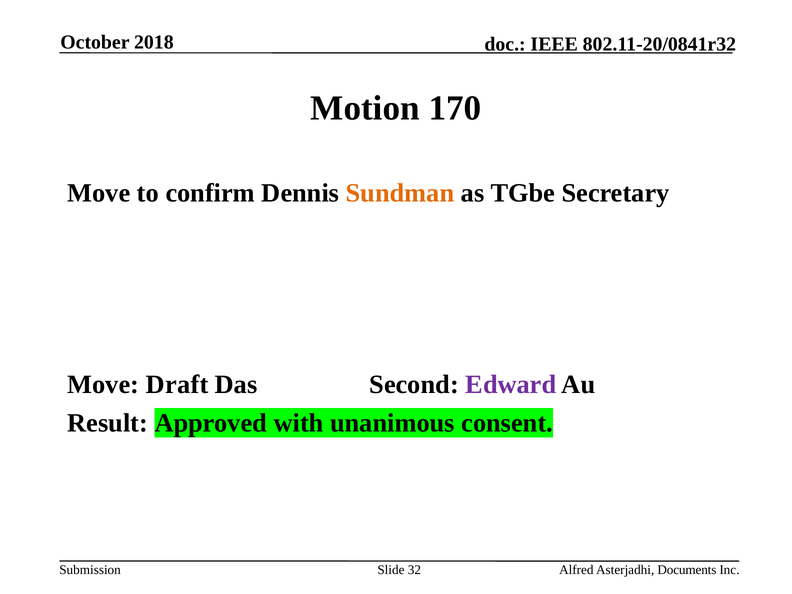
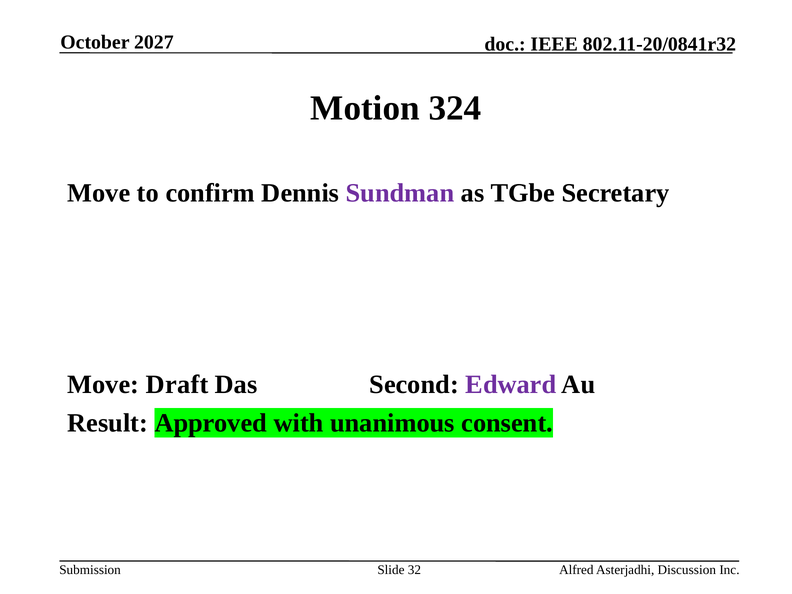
2018: 2018 -> 2027 (154, 42)
170: 170 -> 324 (455, 108)
Sundman colour: orange -> purple (400, 193)
Documents: Documents -> Discussion (687, 570)
